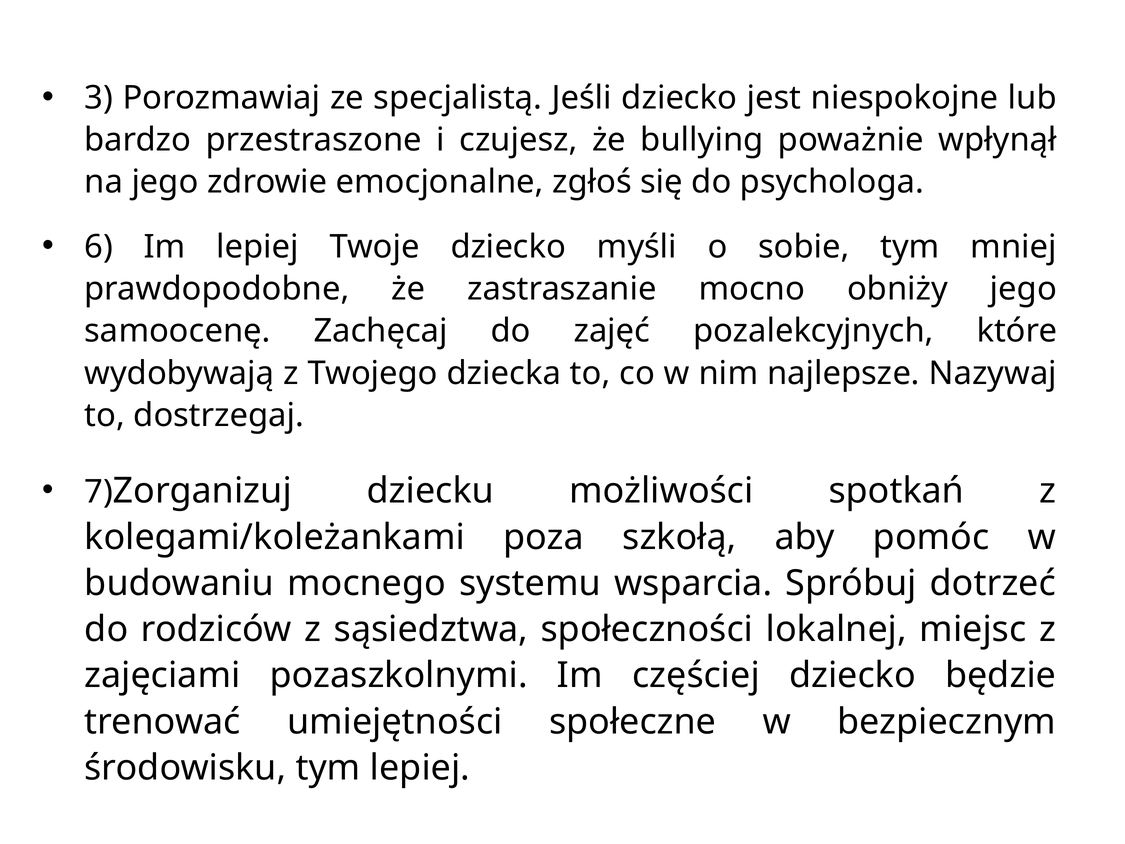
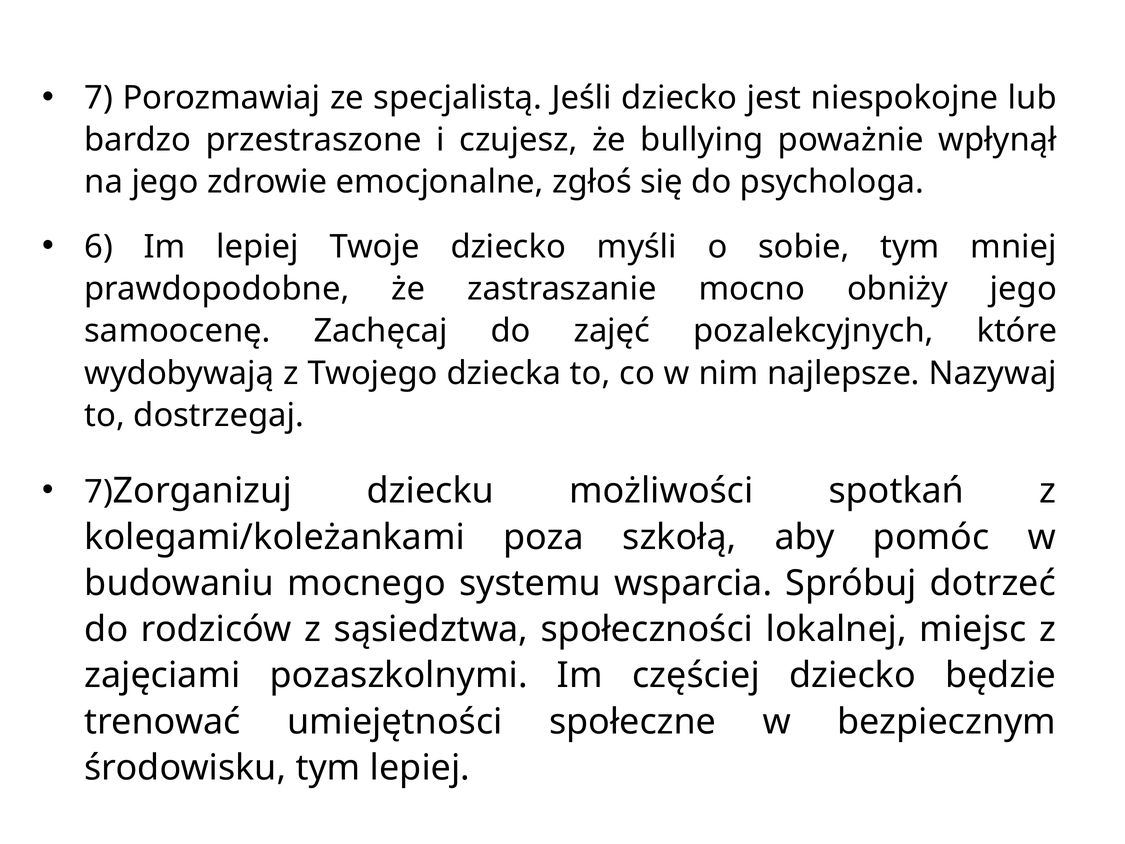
3: 3 -> 7 (99, 98)
